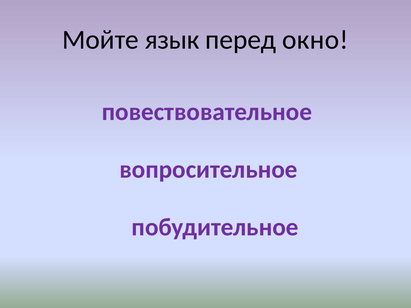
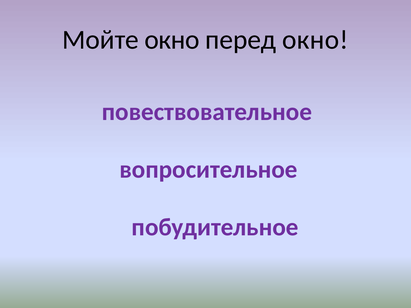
Мойте язык: язык -> окно (172, 40)
